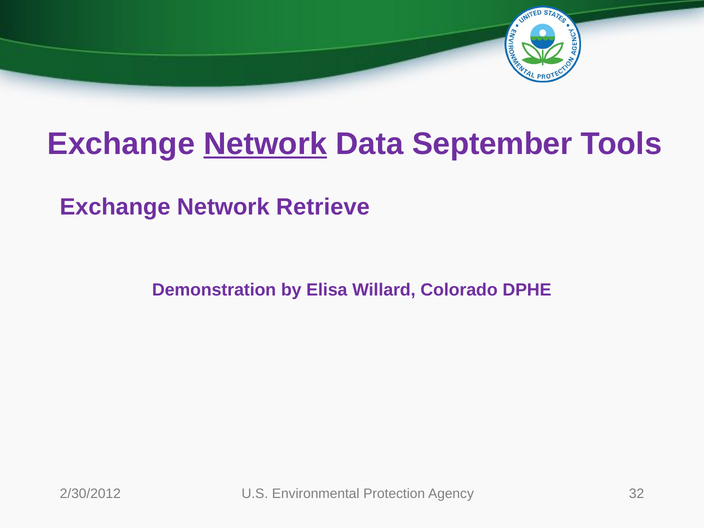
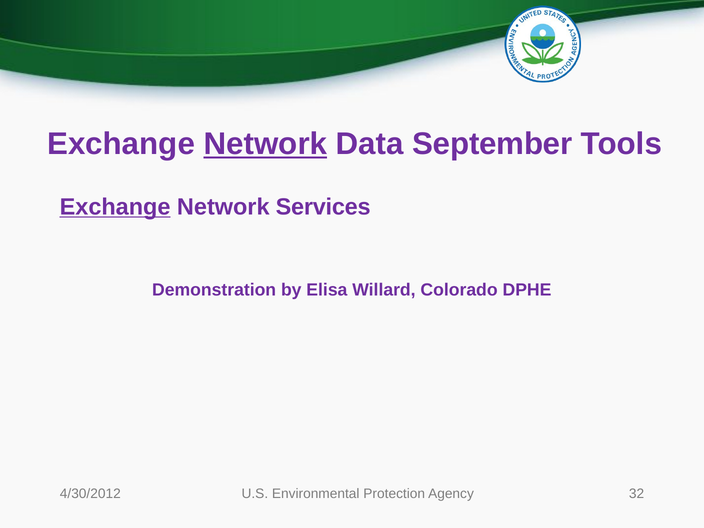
Exchange underline: none -> present (115, 207)
Retrieve: Retrieve -> Services (323, 207)
2/30/2012: 2/30/2012 -> 4/30/2012 (90, 494)
